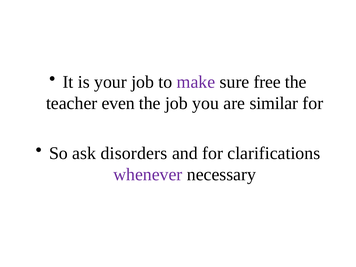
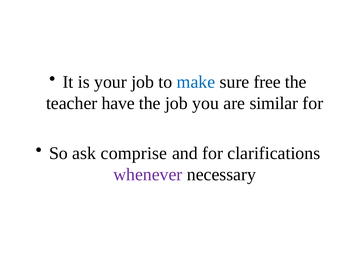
make colour: purple -> blue (196, 82)
even: even -> have (118, 103)
disorders: disorders -> comprise (134, 153)
